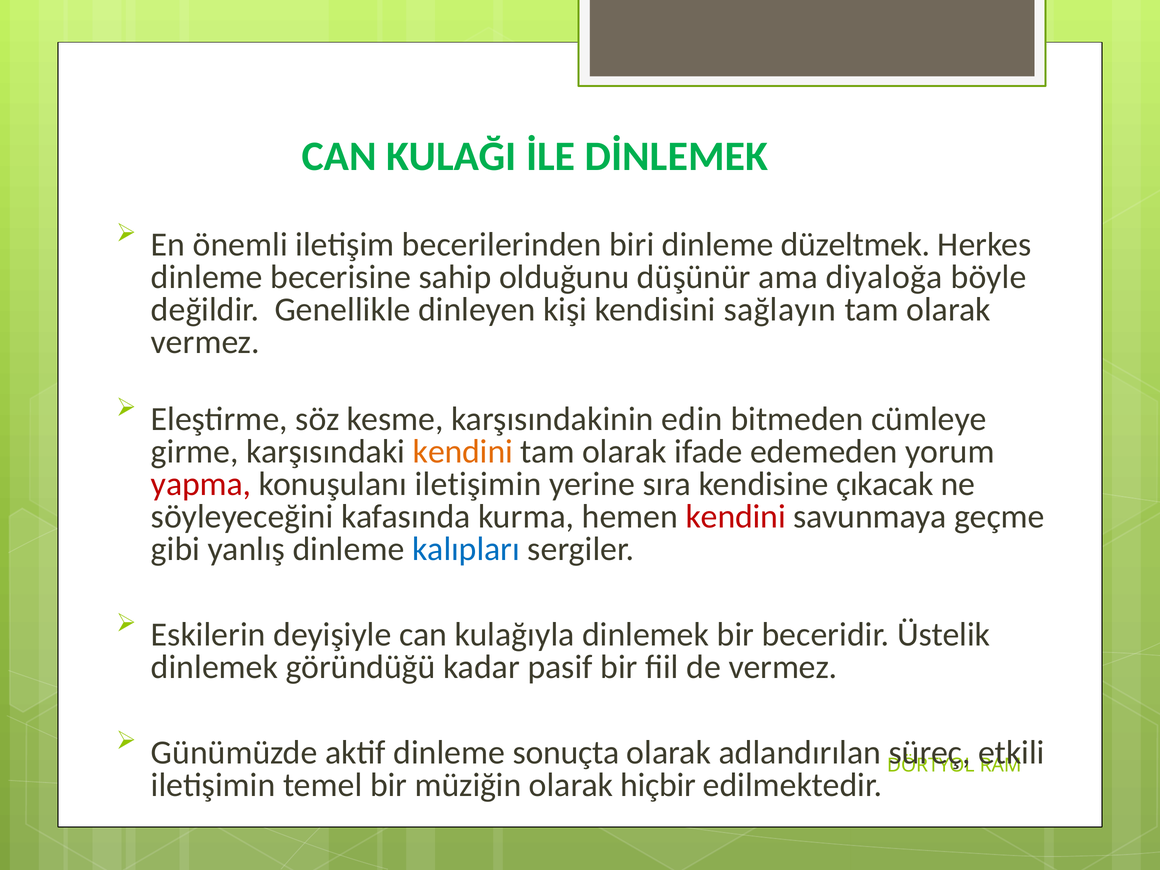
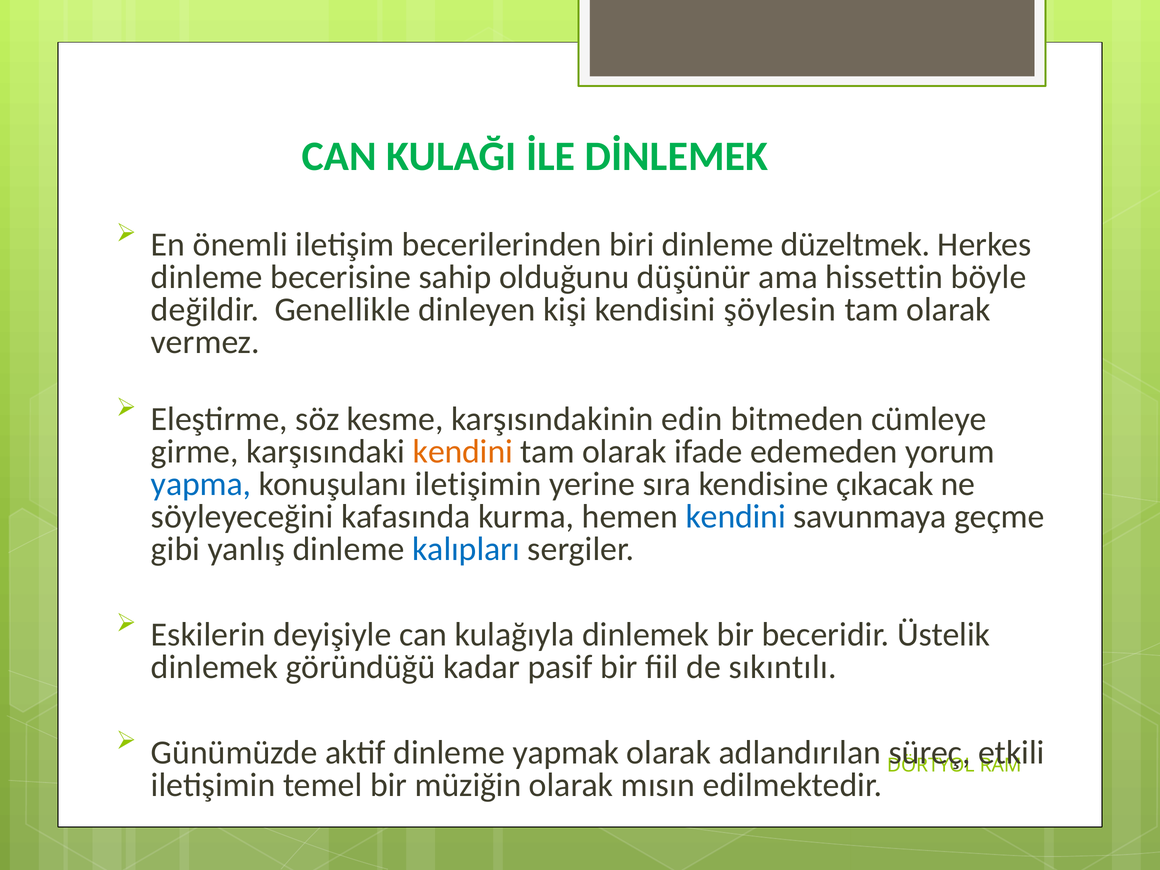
diyaloğa: diyaloğa -> hissettin (884, 277)
sağlayın: sağlayın -> şöylesin (780, 310)
yapma colour: red -> blue (201, 484)
kendini colour: red -> blue (736, 517)
de vermez: vermez -> sıkıntılı (783, 667)
sonuçta: sonuçta -> yapmak (566, 752)
hiçbir: hiçbir -> mısın (658, 785)
